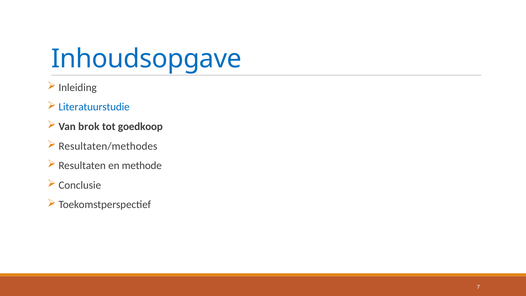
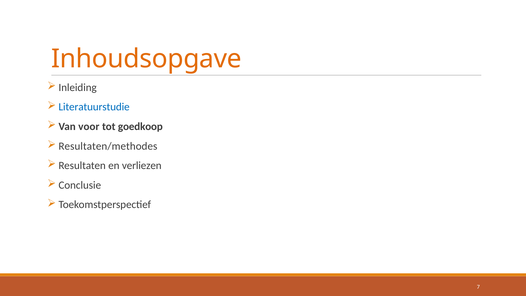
Inhoudsopgave colour: blue -> orange (146, 59)
brok: brok -> voor (89, 127)
methode: methode -> verliezen (142, 166)
